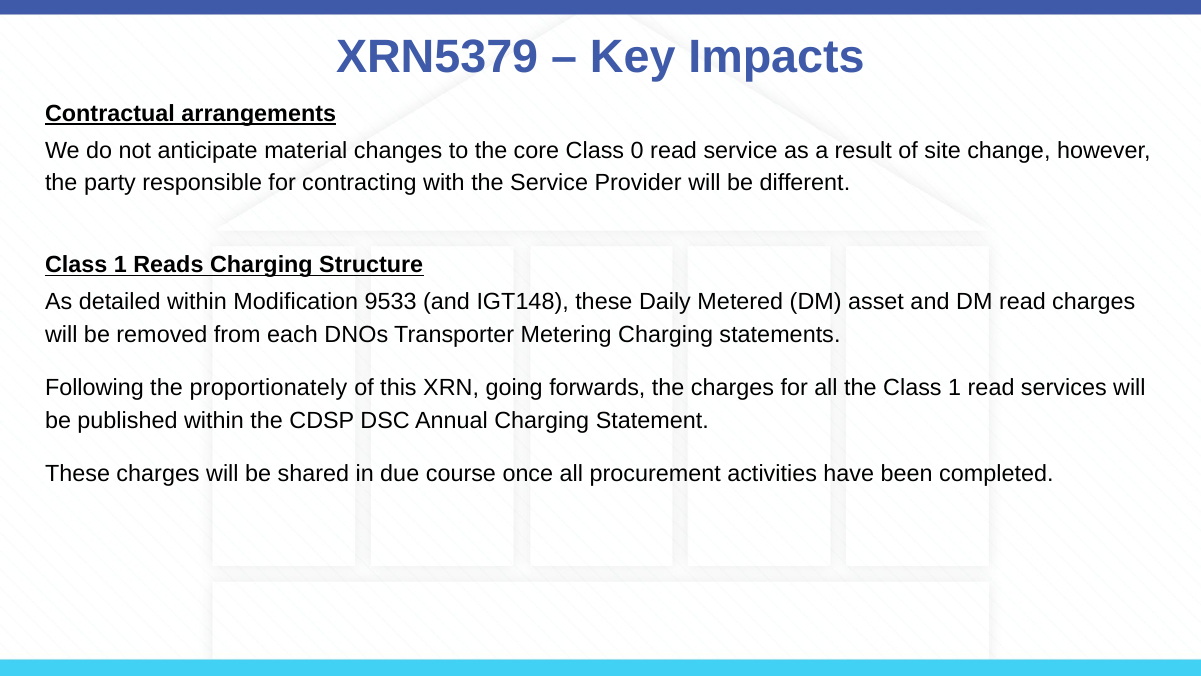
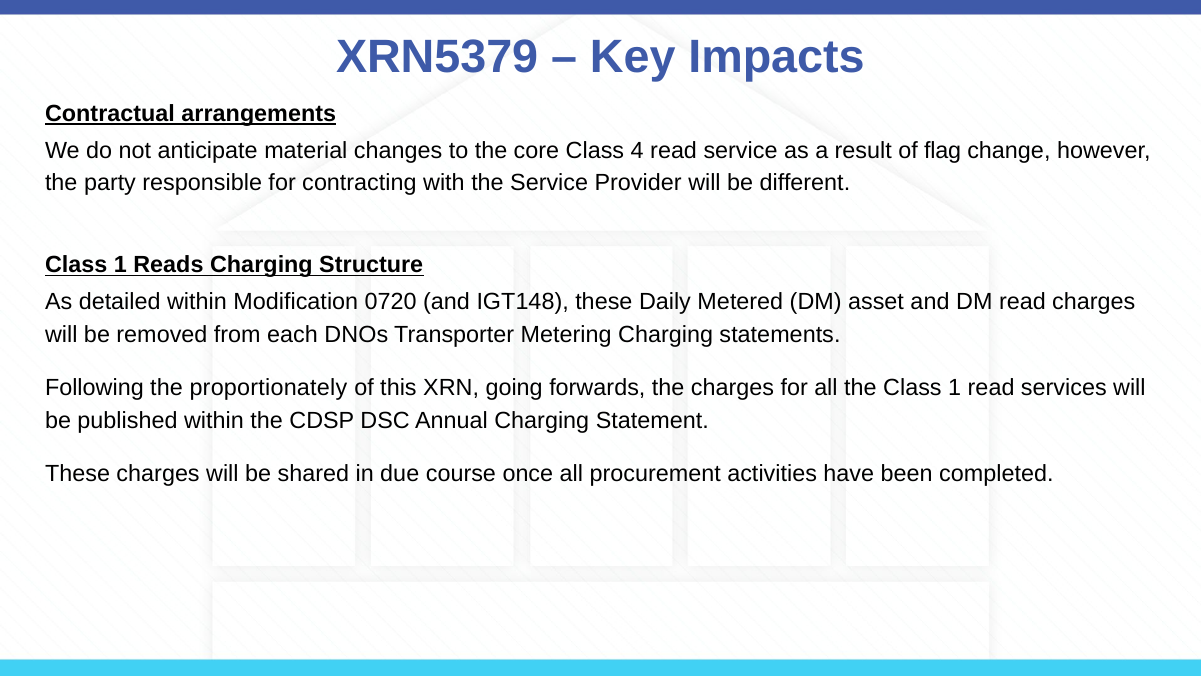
0: 0 -> 4 (637, 151)
site: site -> flag (943, 151)
9533: 9533 -> 0720 (391, 302)
